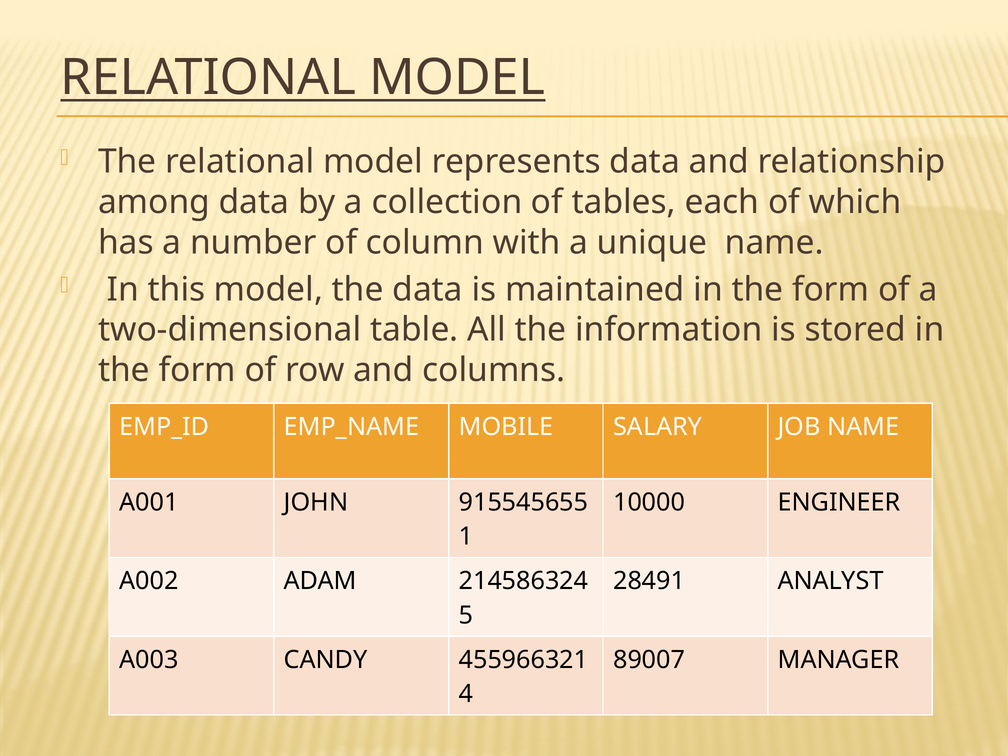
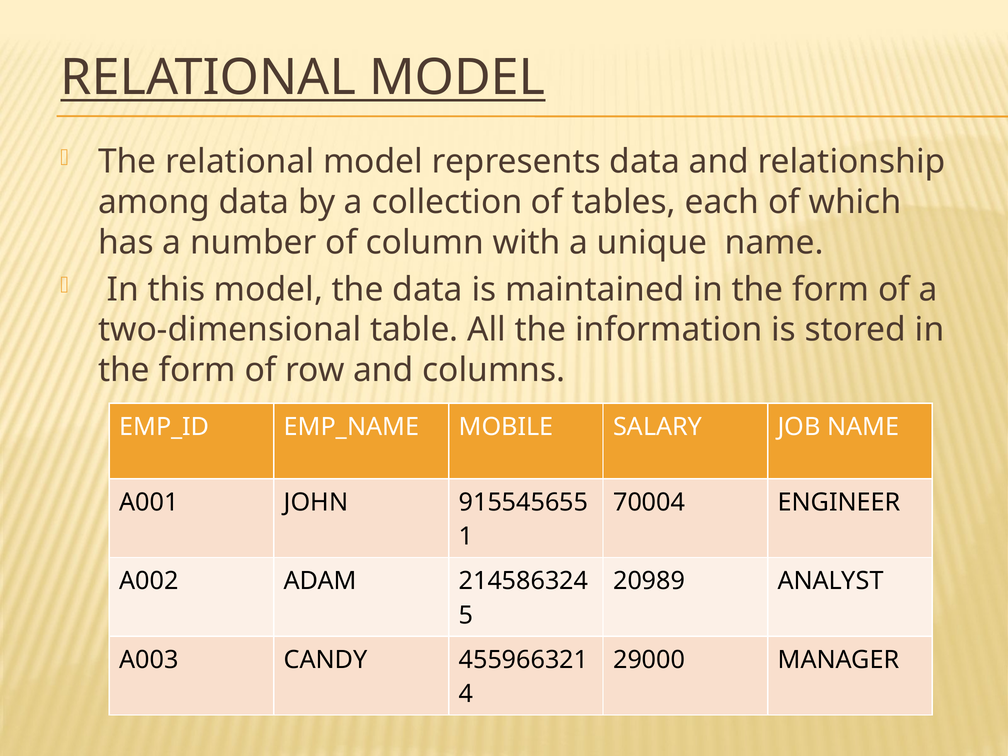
10000: 10000 -> 70004 (649, 502)
28491: 28491 -> 20989 (649, 581)
89007: 89007 -> 29000 (649, 660)
